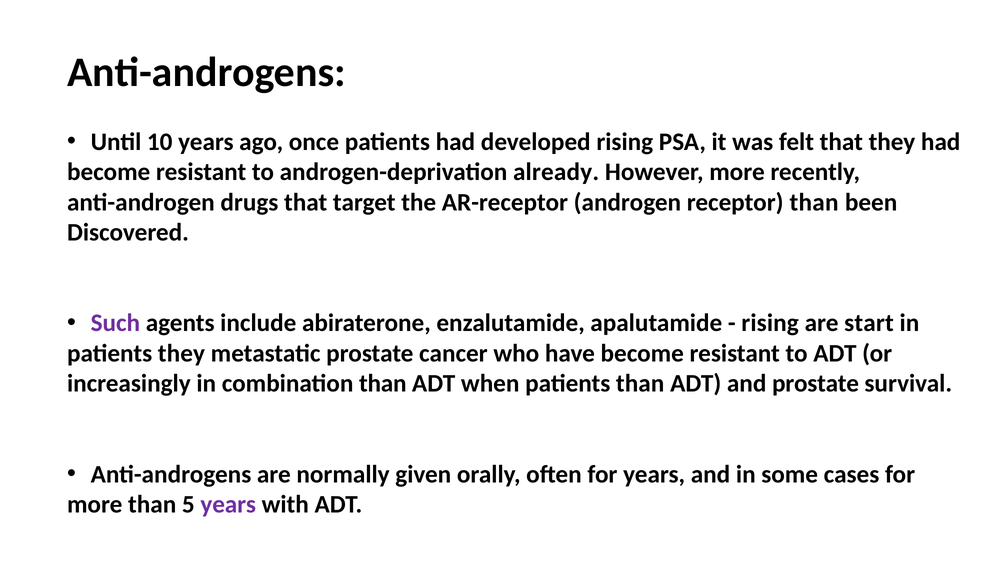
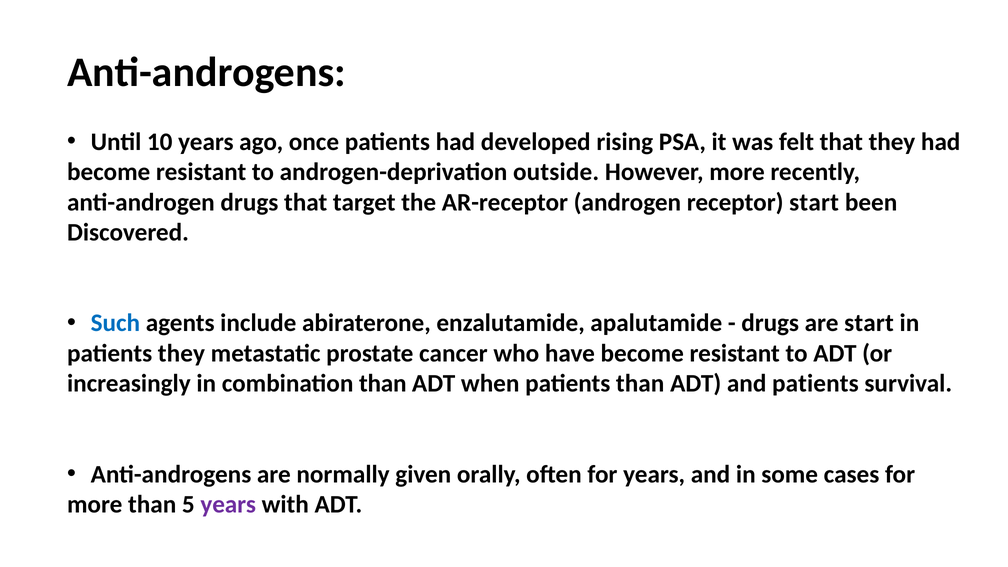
already: already -> outside (556, 172)
receptor than: than -> start (814, 202)
Such colour: purple -> blue (115, 323)
rising: rising -> drugs (770, 323)
and prostate: prostate -> patients (815, 384)
